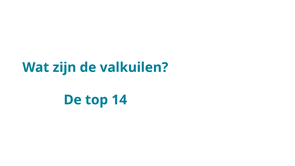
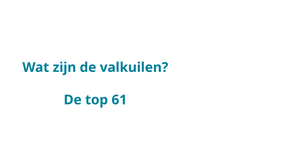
14: 14 -> 61 (119, 100)
